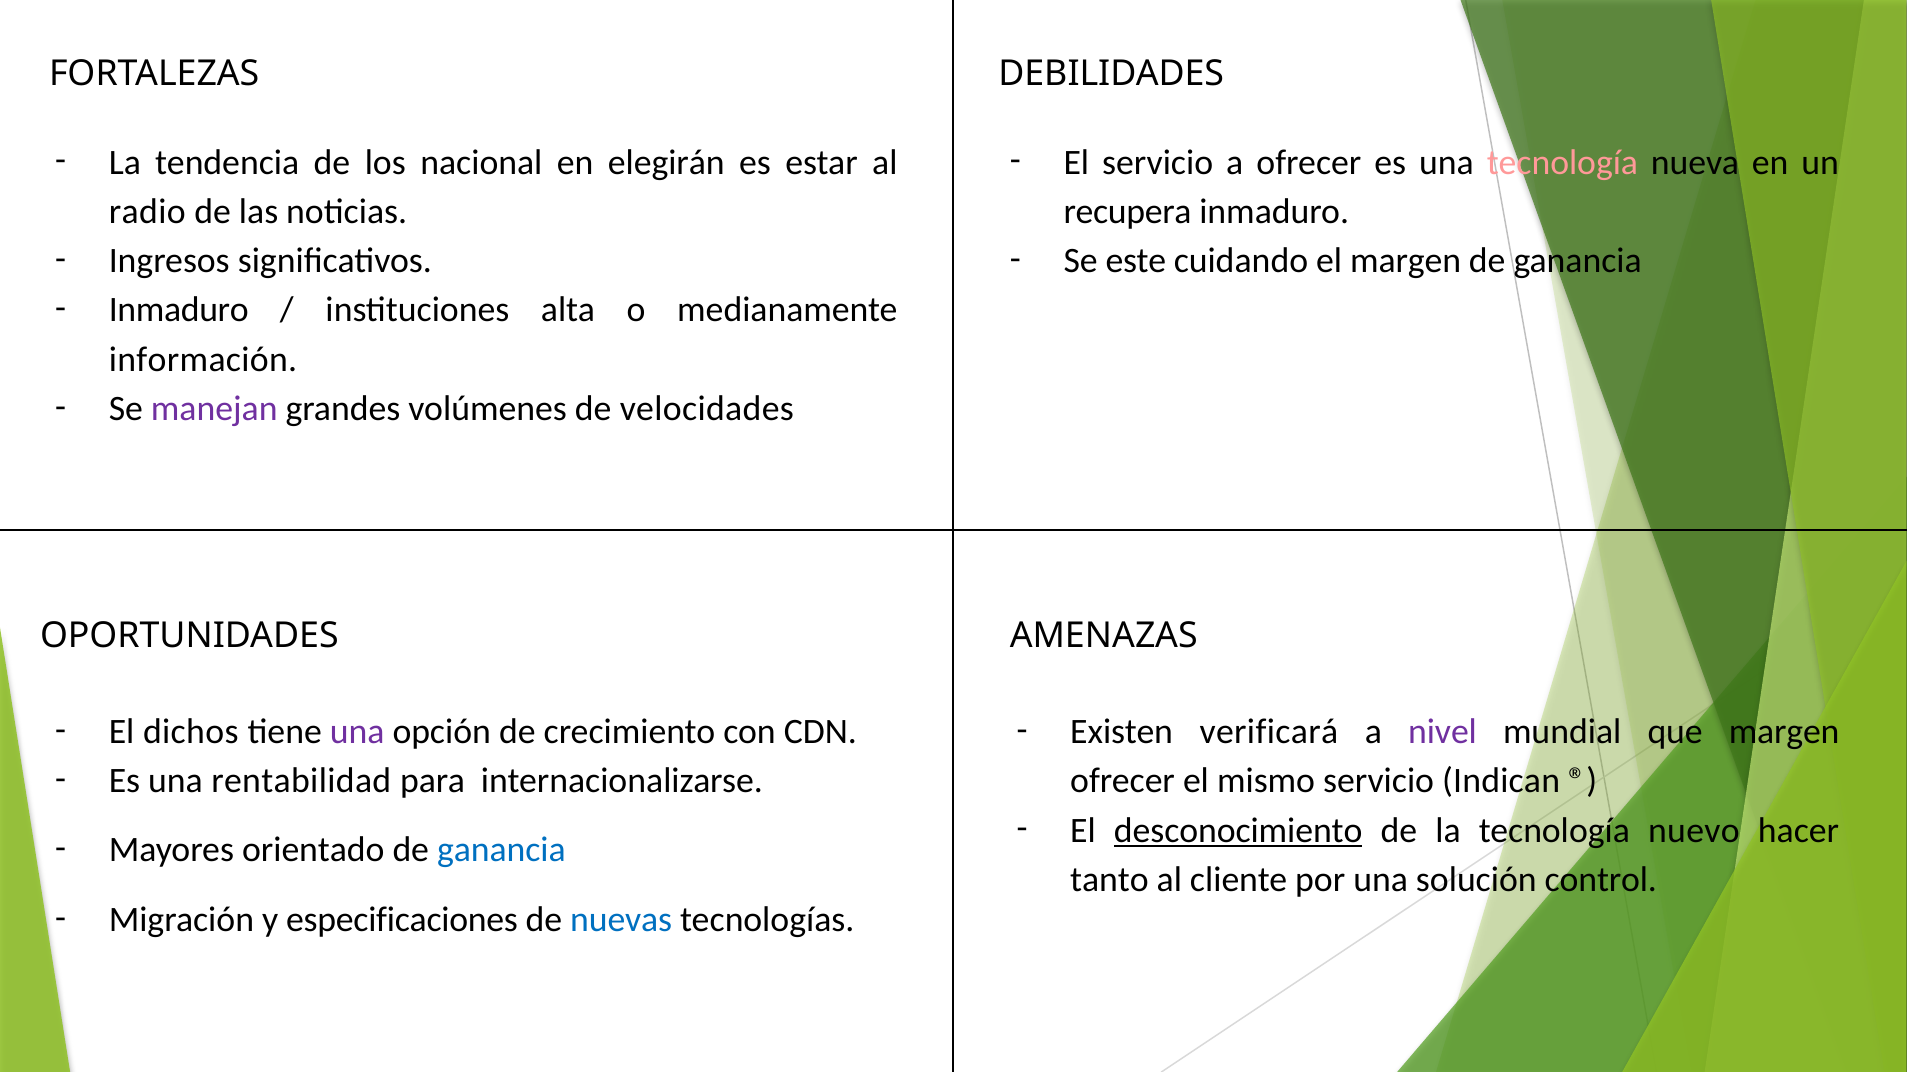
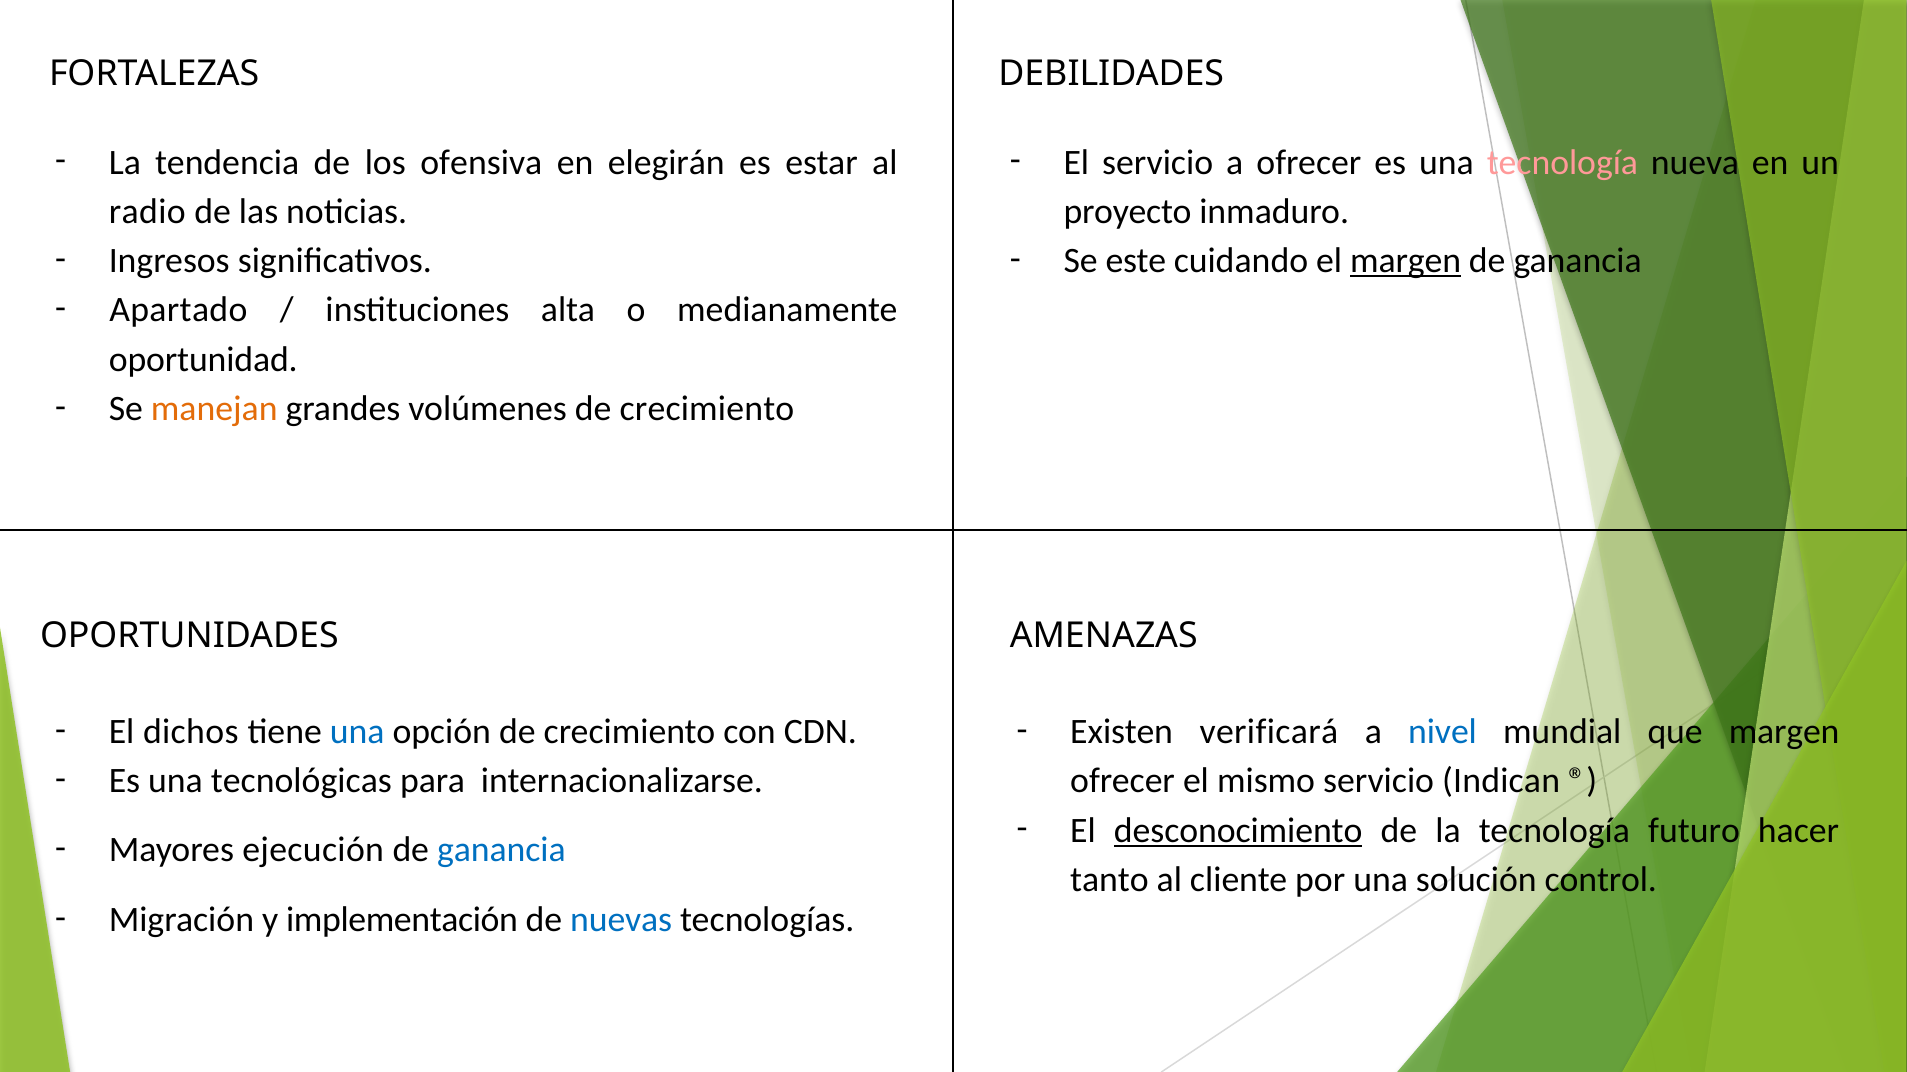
nacional: nacional -> ofensiva (481, 162)
recupera: recupera -> proyecto (1128, 212)
margen underline: none -> present (1406, 261)
Inmaduro: Inmaduro -> Apartado (178, 310)
información: información -> oportunidad (203, 360)
manejan colour: purple -> orange (214, 409)
volúmenes de velocidades: velocidades -> crecimiento (707, 409)
una colour: purple -> blue (357, 732)
nivel colour: purple -> blue (1443, 732)
rentabilidad: rentabilidad -> tecnológicas (301, 782)
nuevo: nuevo -> futuro (1694, 831)
orientado: orientado -> ejecución (313, 851)
especificaciones: especificaciones -> implementación (402, 920)
